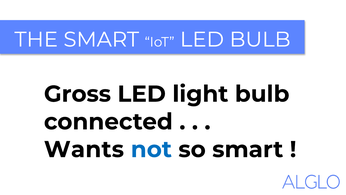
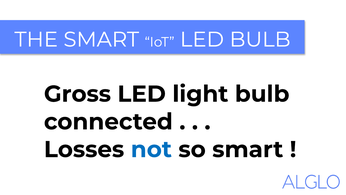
Wants: Wants -> Losses (84, 149)
